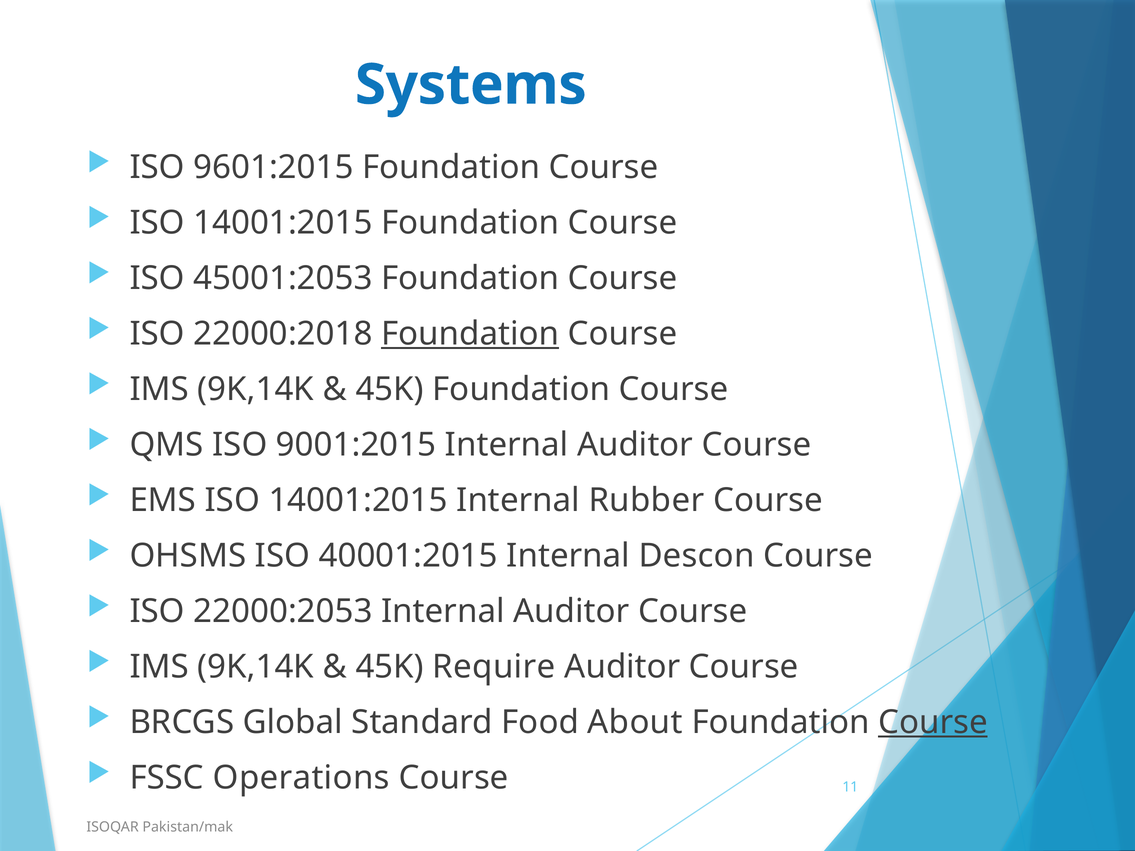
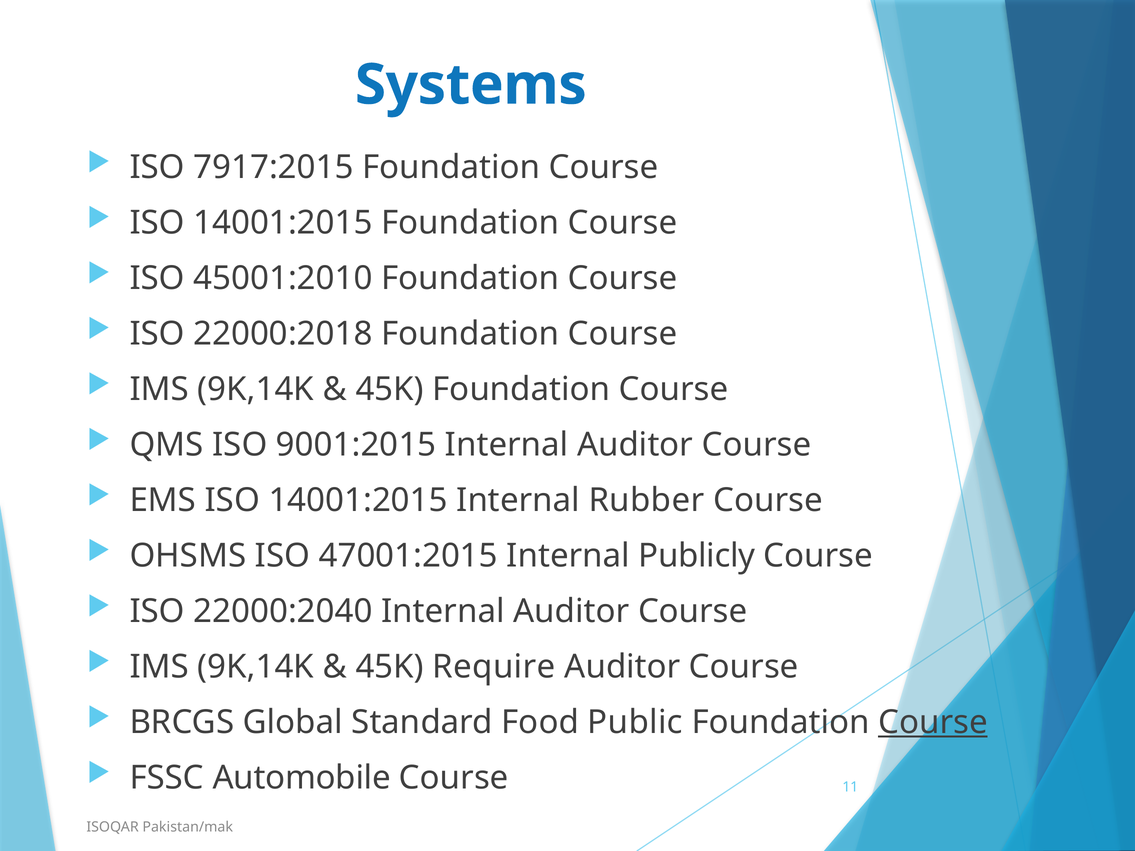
9601:2015: 9601:2015 -> 7917:2015 (274, 167)
45001:2053: 45001:2053 -> 45001:2010 (283, 278)
Foundation underline: present -> none (470, 334)
40001:2015: 40001:2015 -> 47001:2015 (408, 556)
Descon: Descon -> Publicly (697, 556)
22000:2053: 22000:2053 -> 22000:2040 (283, 611)
About: About -> Public (635, 722)
Operations: Operations -> Automobile (302, 778)
